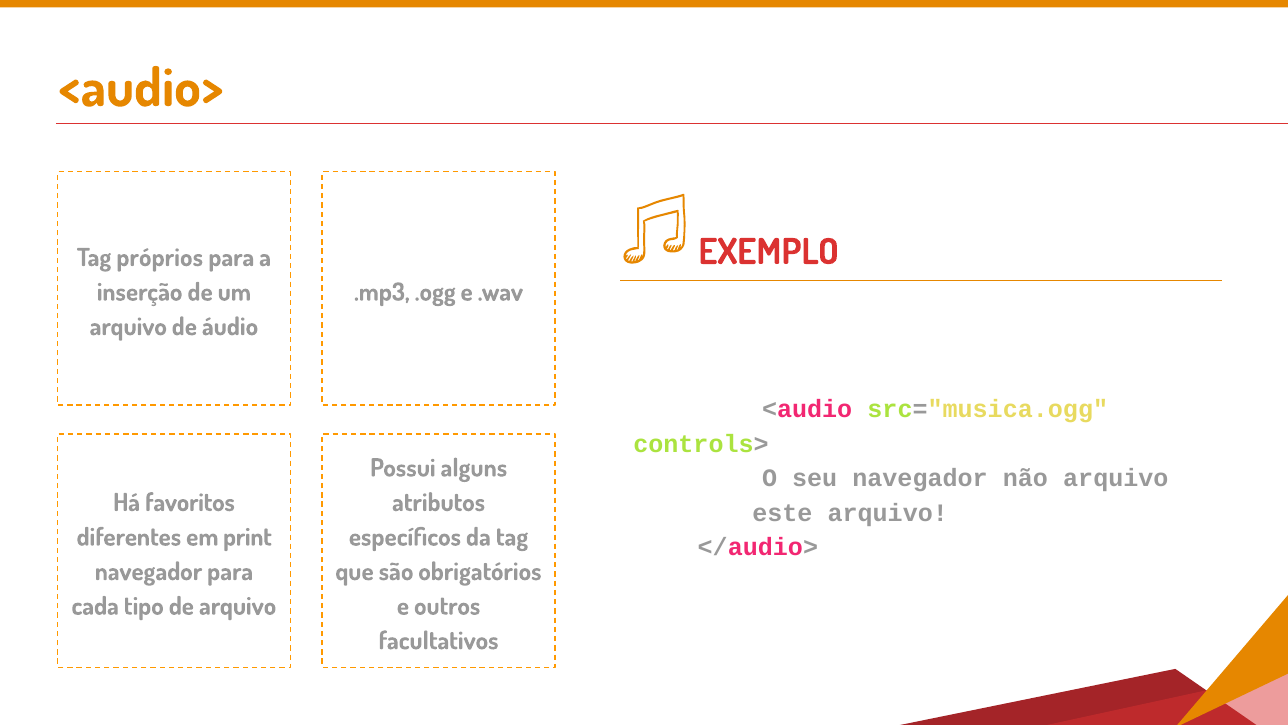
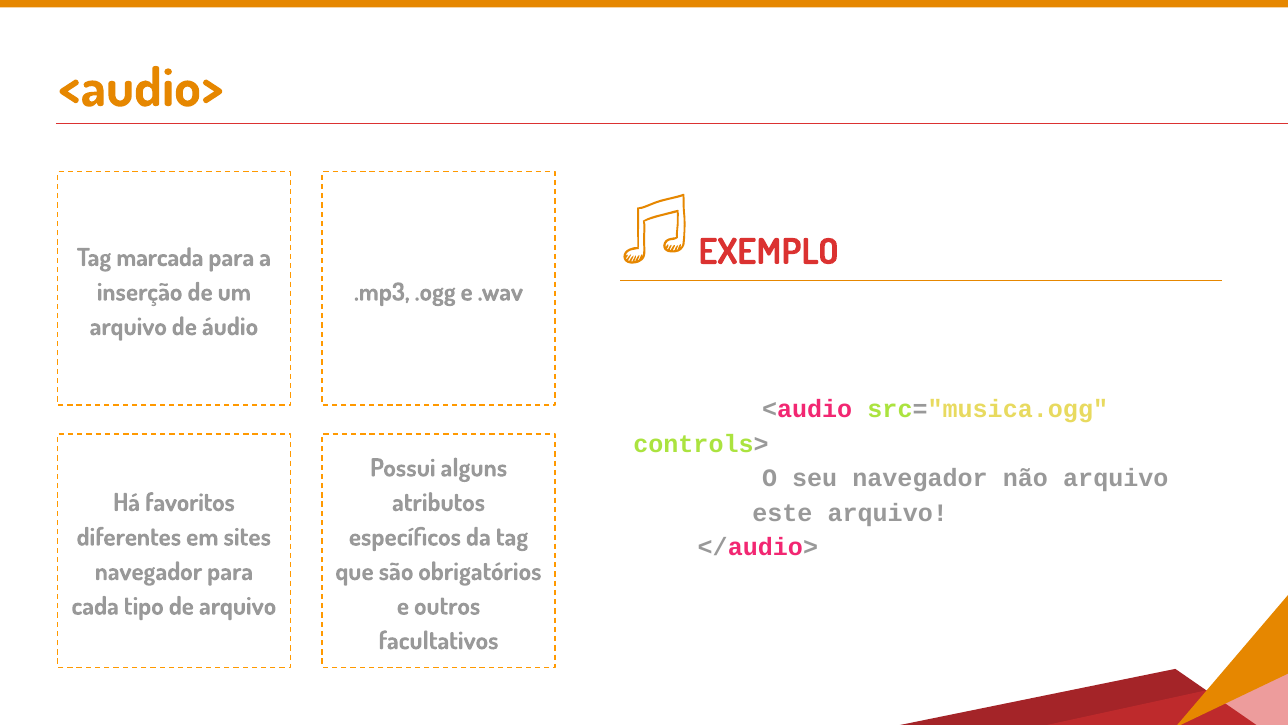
próprios: próprios -> marcada (160, 258)
print: print -> sites (247, 537)
